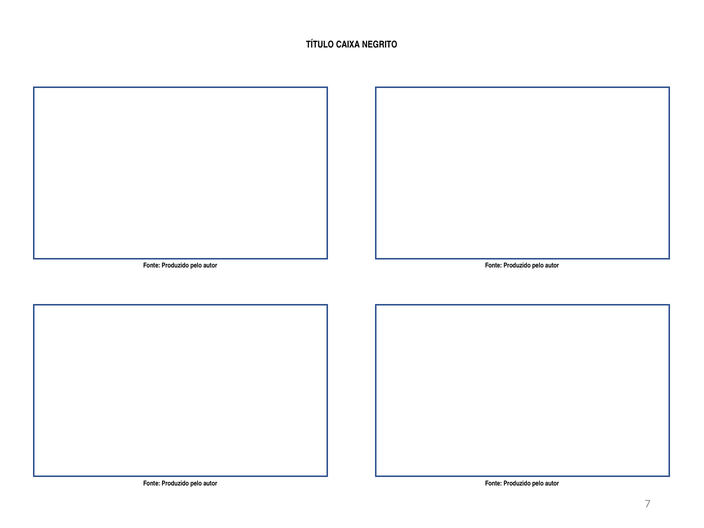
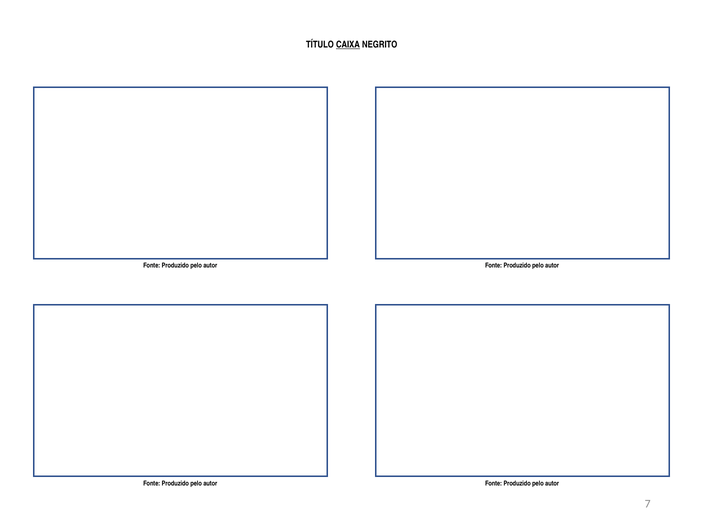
CAIXA underline: none -> present (348, 45)
